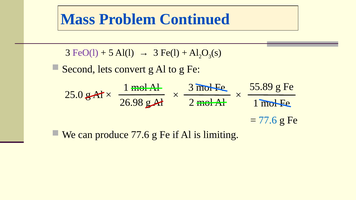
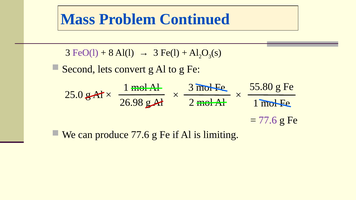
5: 5 -> 8 (111, 53)
55.89: 55.89 -> 55.80 (261, 87)
77.6 colour: blue -> purple (268, 120)
